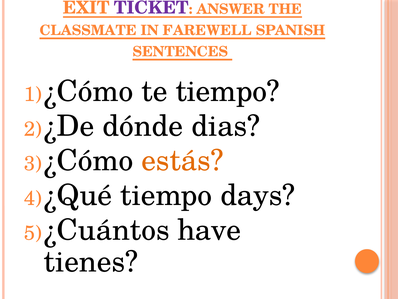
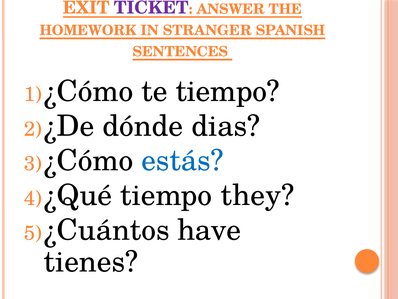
CLASSMATE: CLASSMATE -> HOMEWORK (88, 30)
FAREWELL: FAREWELL -> STRANGER (207, 30)
estás colour: orange -> blue (183, 160)
days: days -> they (258, 195)
